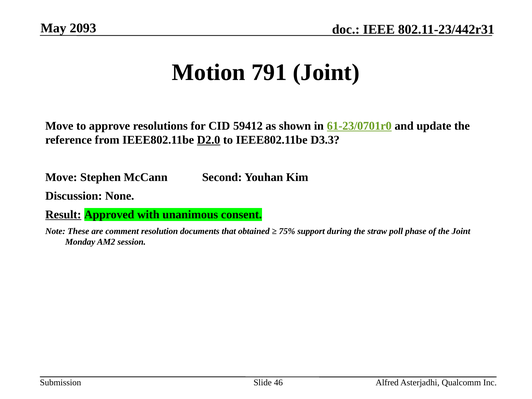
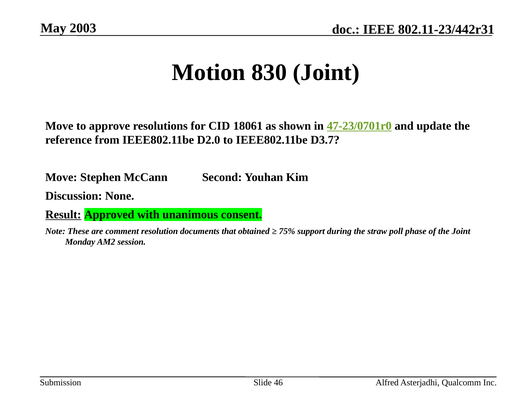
2093: 2093 -> 2003 (83, 28)
791: 791 -> 830 (269, 73)
59412: 59412 -> 18061 (248, 126)
61-23/0701r0: 61-23/0701r0 -> 47-23/0701r0 (359, 126)
D2.0 underline: present -> none (209, 140)
D3.3: D3.3 -> D3.7 (325, 140)
